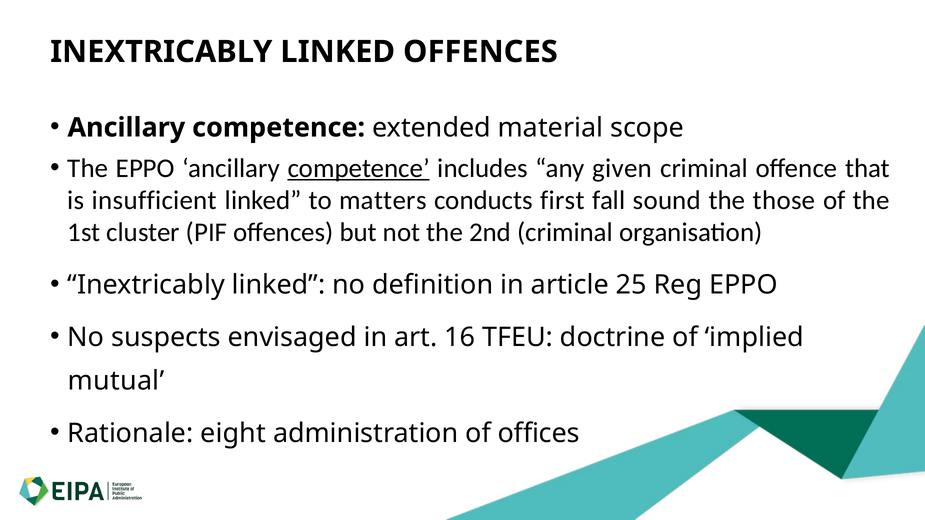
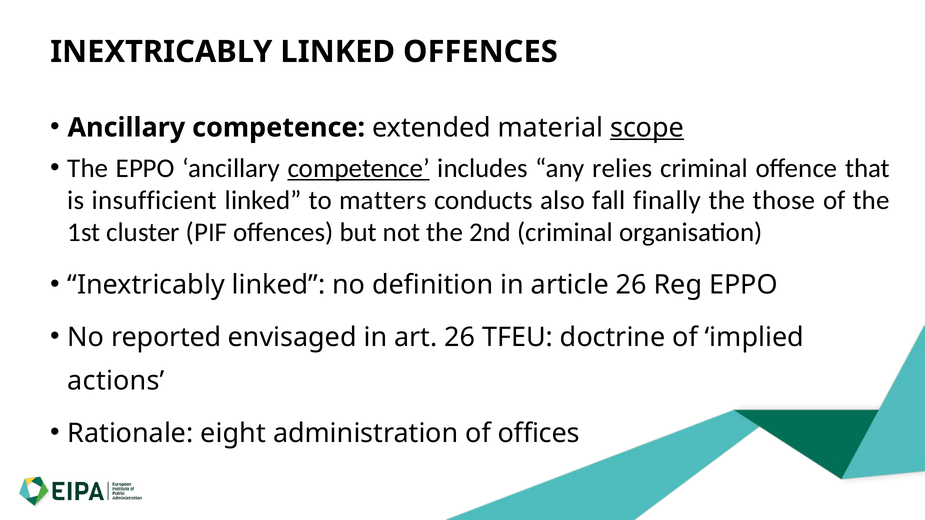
scope underline: none -> present (647, 128)
given: given -> relies (622, 168)
first: first -> also (562, 200)
sound: sound -> finally (667, 200)
article 25: 25 -> 26 (631, 285)
suspects: suspects -> reported (166, 337)
art 16: 16 -> 26 (460, 337)
mutual: mutual -> actions (116, 381)
